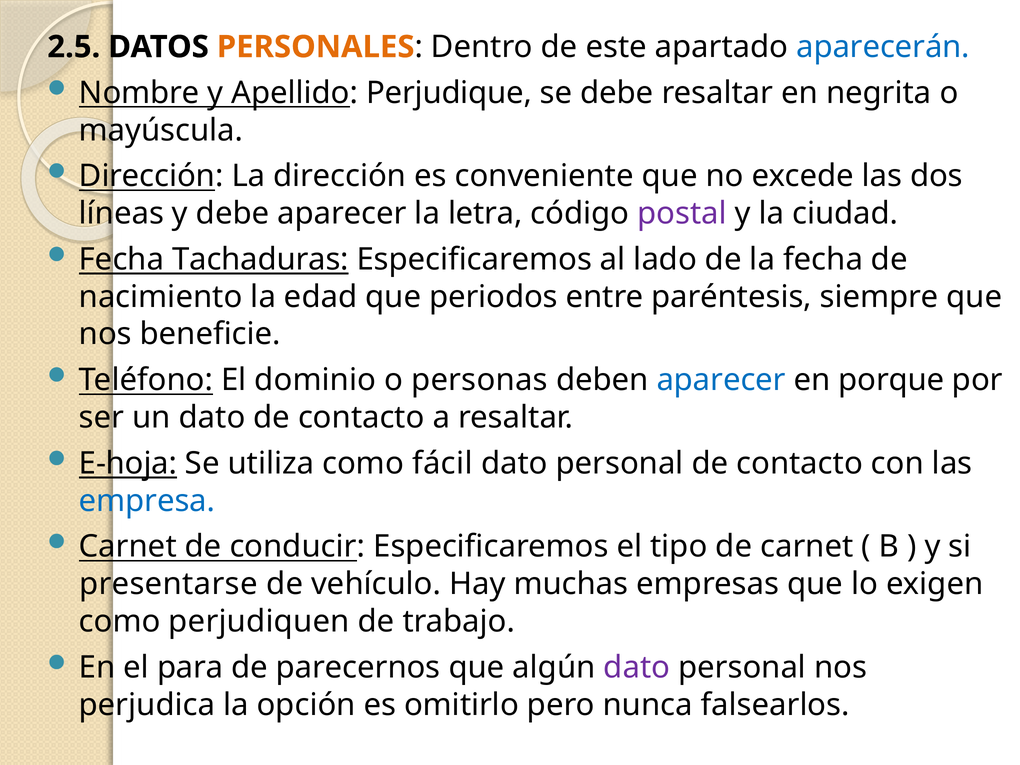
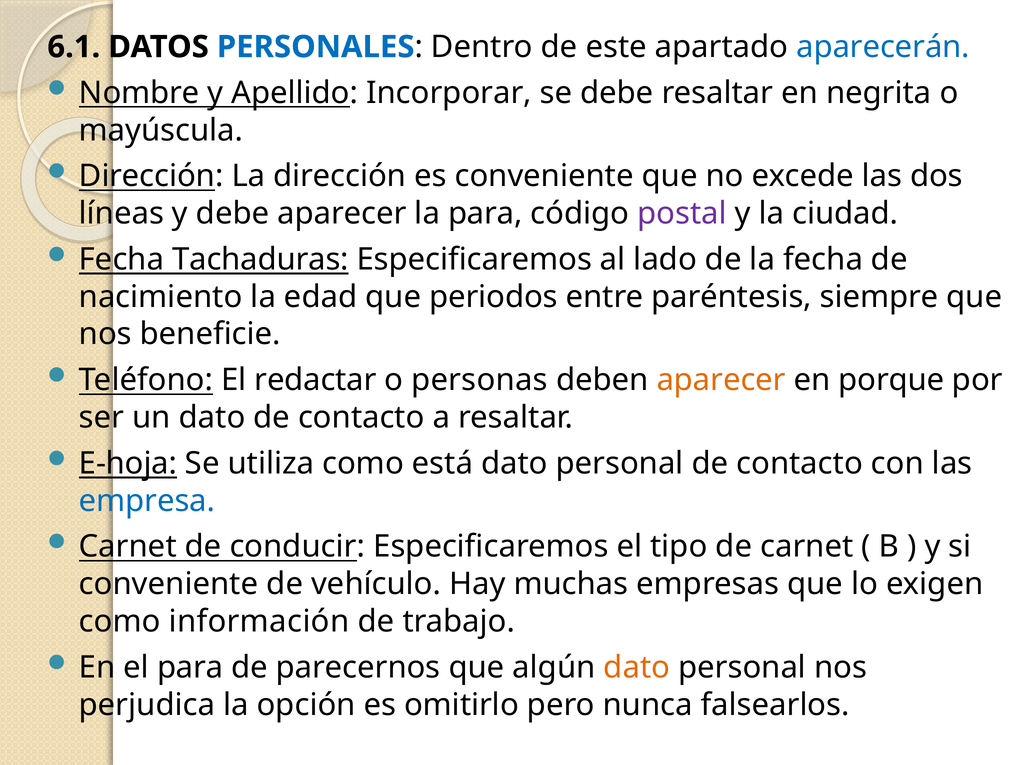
2.5: 2.5 -> 6.1 (74, 47)
PERSONALES colour: orange -> blue (316, 47)
Perjudique: Perjudique -> Incorporar (449, 93)
la letra: letra -> para (485, 214)
dominio: dominio -> redactar (315, 380)
aparecer colour: blue -> orange (721, 380)
fácil: fácil -> está (442, 463)
presentarse: presentarse -> conveniente (169, 584)
perjudiquen: perjudiquen -> información (259, 621)
dato colour: purple -> orange (637, 667)
